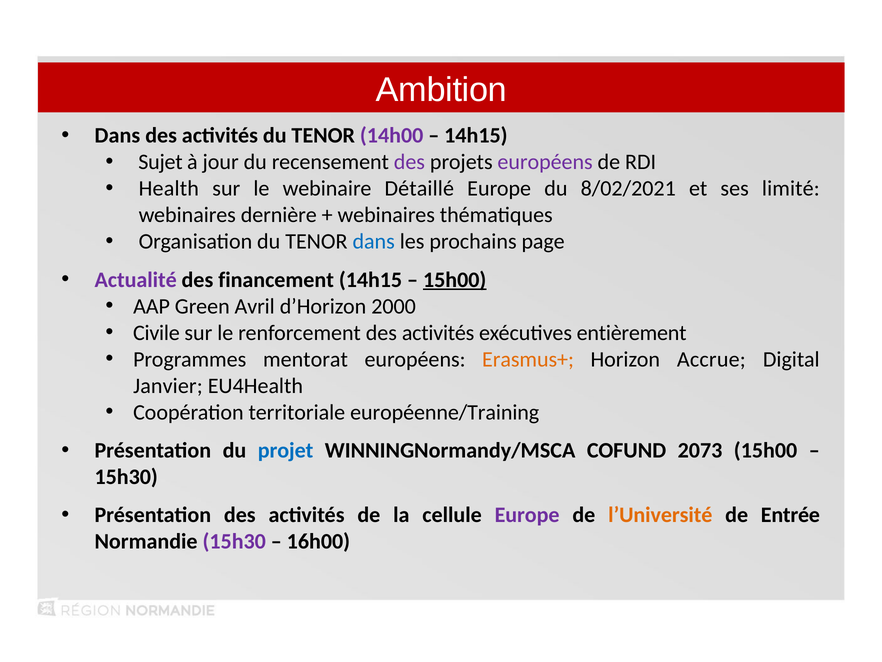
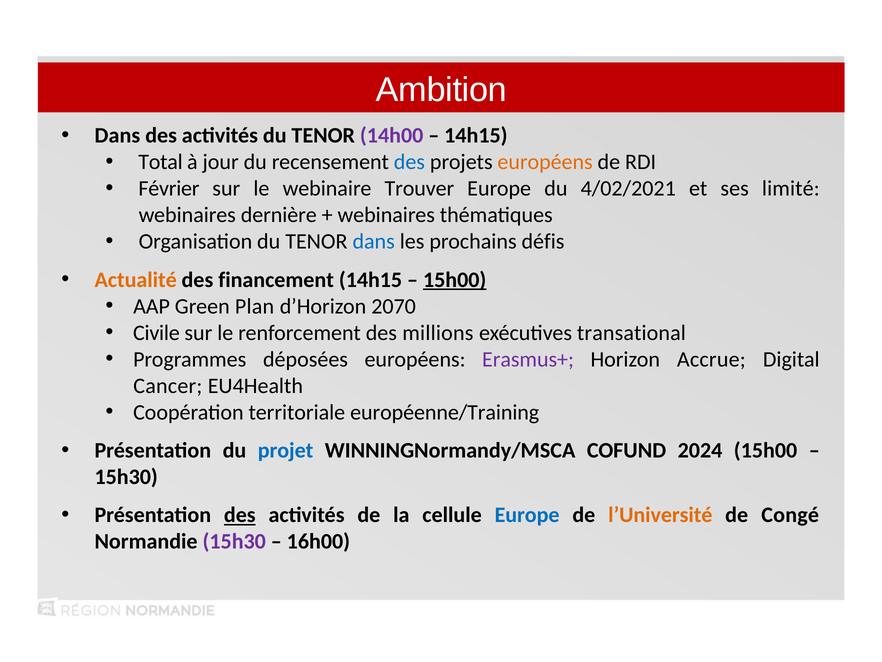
Sujet: Sujet -> Total (160, 162)
des colour: purple -> blue (409, 162)
européens colour: purple -> orange (545, 162)
Health: Health -> Février (169, 189)
Détaillé: Détaillé -> Trouver (419, 189)
8/02/2021: 8/02/2021 -> 4/02/2021 (628, 189)
page: page -> défis (543, 241)
Actualité colour: purple -> orange (136, 280)
Avril: Avril -> Plan (255, 306)
2000: 2000 -> 2070 (394, 306)
renforcement des activités: activités -> millions (438, 333)
entièrement: entièrement -> transational (631, 333)
mentorat: mentorat -> déposées (305, 359)
Erasmus+ colour: orange -> purple (528, 359)
Janvier: Janvier -> Cancer (168, 385)
2073: 2073 -> 2024 (700, 450)
des underline: none -> present (240, 515)
Europe colour: purple -> blue (527, 515)
Entrée: Entrée -> Congé (790, 515)
